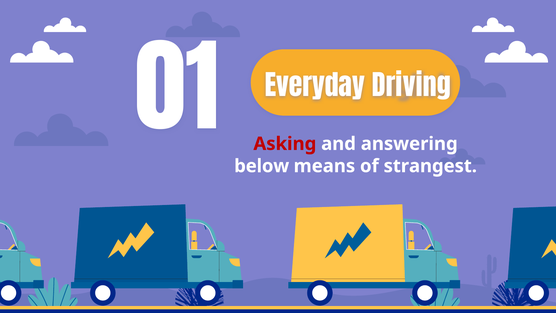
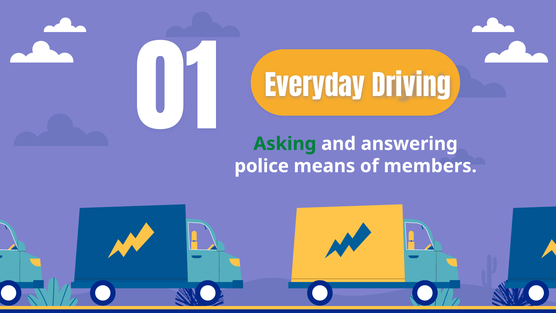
Asking colour: red -> green (285, 144)
below: below -> police (262, 166)
strangest: strangest -> members (430, 166)
